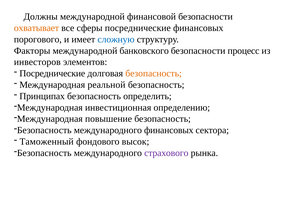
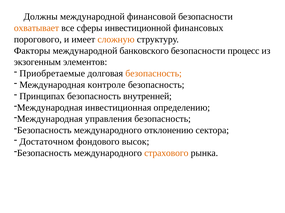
сферы посреднические: посреднические -> инвестиционной (138, 28)
сложную colour: blue -> orange (116, 39)
инвесторов: инвесторов -> экзогенным (37, 62)
Посреднические: Посреднические -> Приобретаемые (52, 74)
реальной: реальной -> контроле (106, 85)
определить: определить -> внутренней (147, 96)
повышение: повышение -> управления (109, 119)
международного финансовых: финансовых -> отклонению (169, 131)
Таможенный: Таможенный -> Достаточном (47, 142)
страхового colour: purple -> orange (166, 153)
